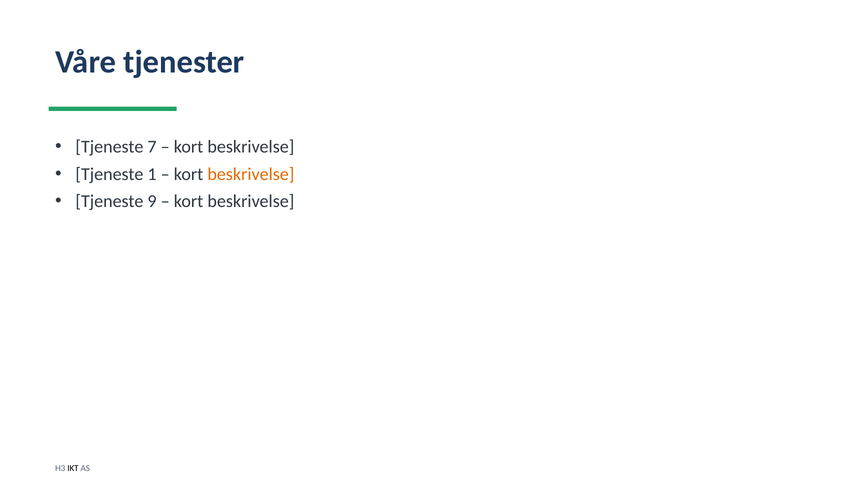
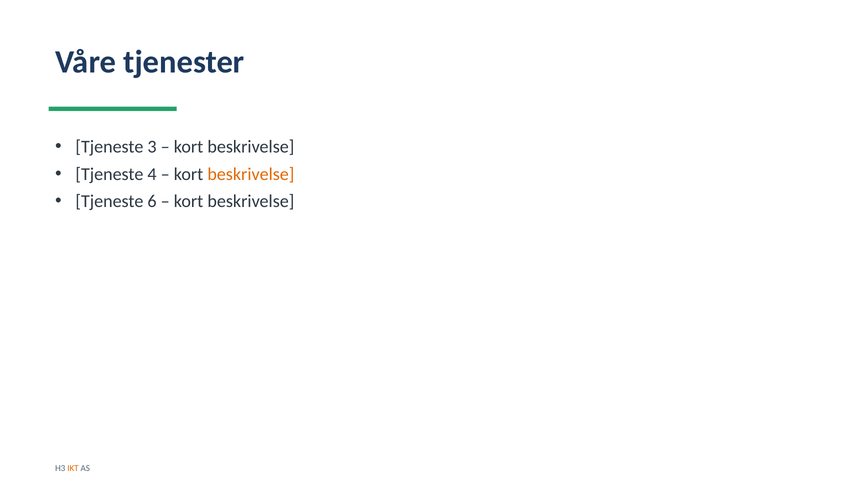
7: 7 -> 3 (152, 147)
1: 1 -> 4 (152, 174)
9: 9 -> 6 (152, 201)
IKT colour: black -> orange (73, 468)
